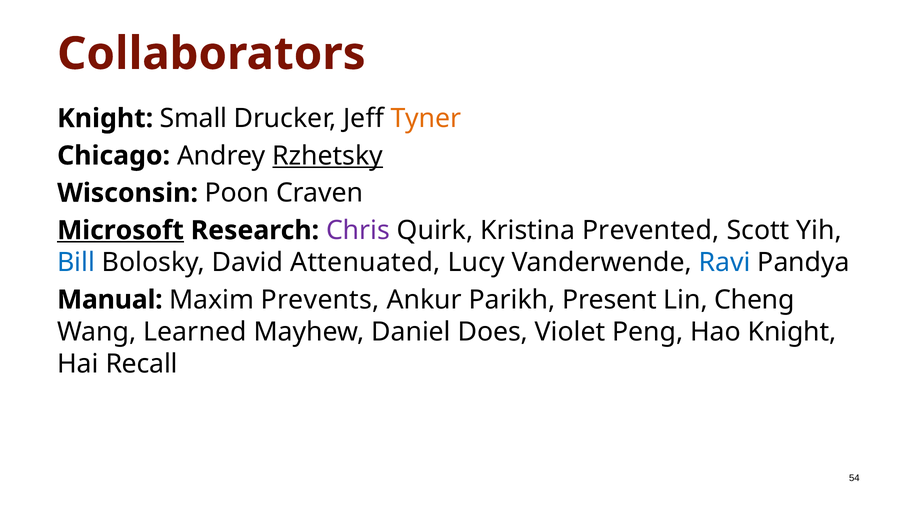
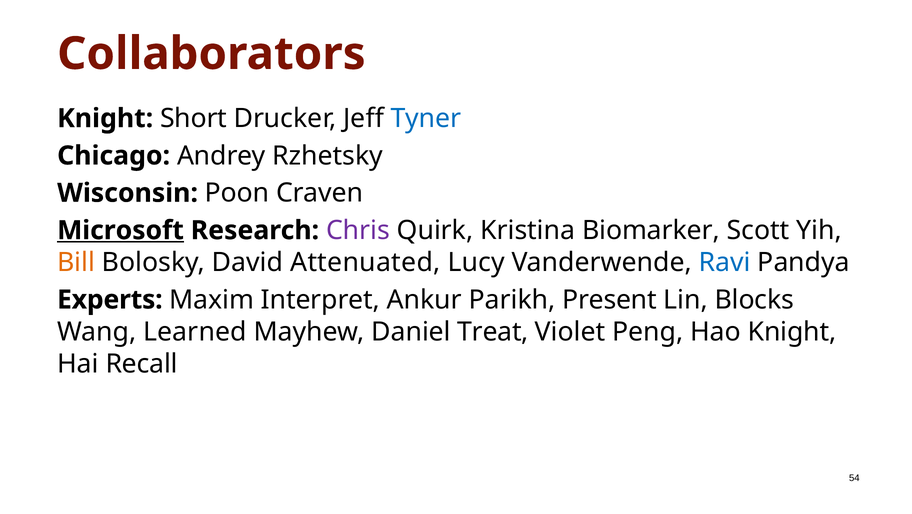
Small: Small -> Short (194, 118)
Tyner colour: orange -> blue (426, 118)
Rzhetsky underline: present -> none (328, 156)
Prevented: Prevented -> Biomarker (651, 231)
Bill colour: blue -> orange (76, 263)
Manual: Manual -> Experts (110, 300)
Prevents: Prevents -> Interpret (320, 300)
Cheng: Cheng -> Blocks (754, 300)
Does: Does -> Treat (493, 332)
